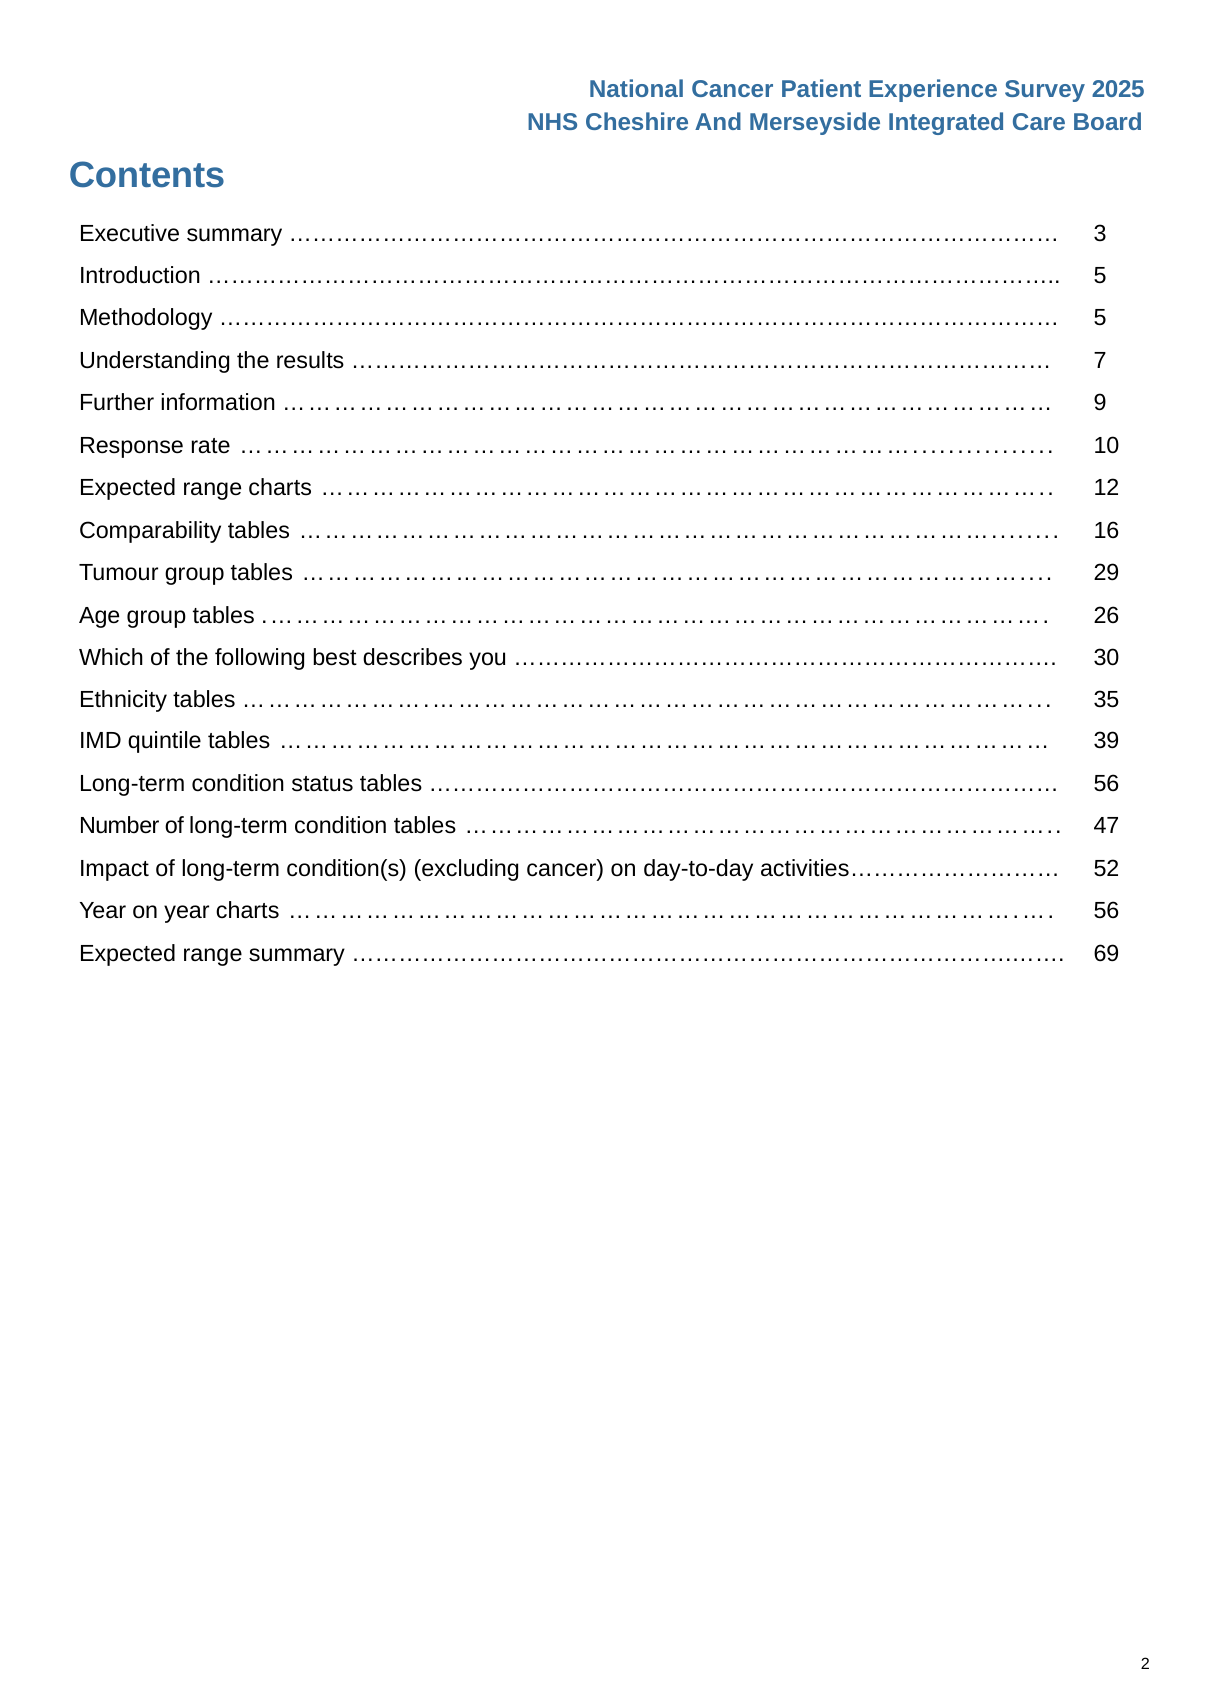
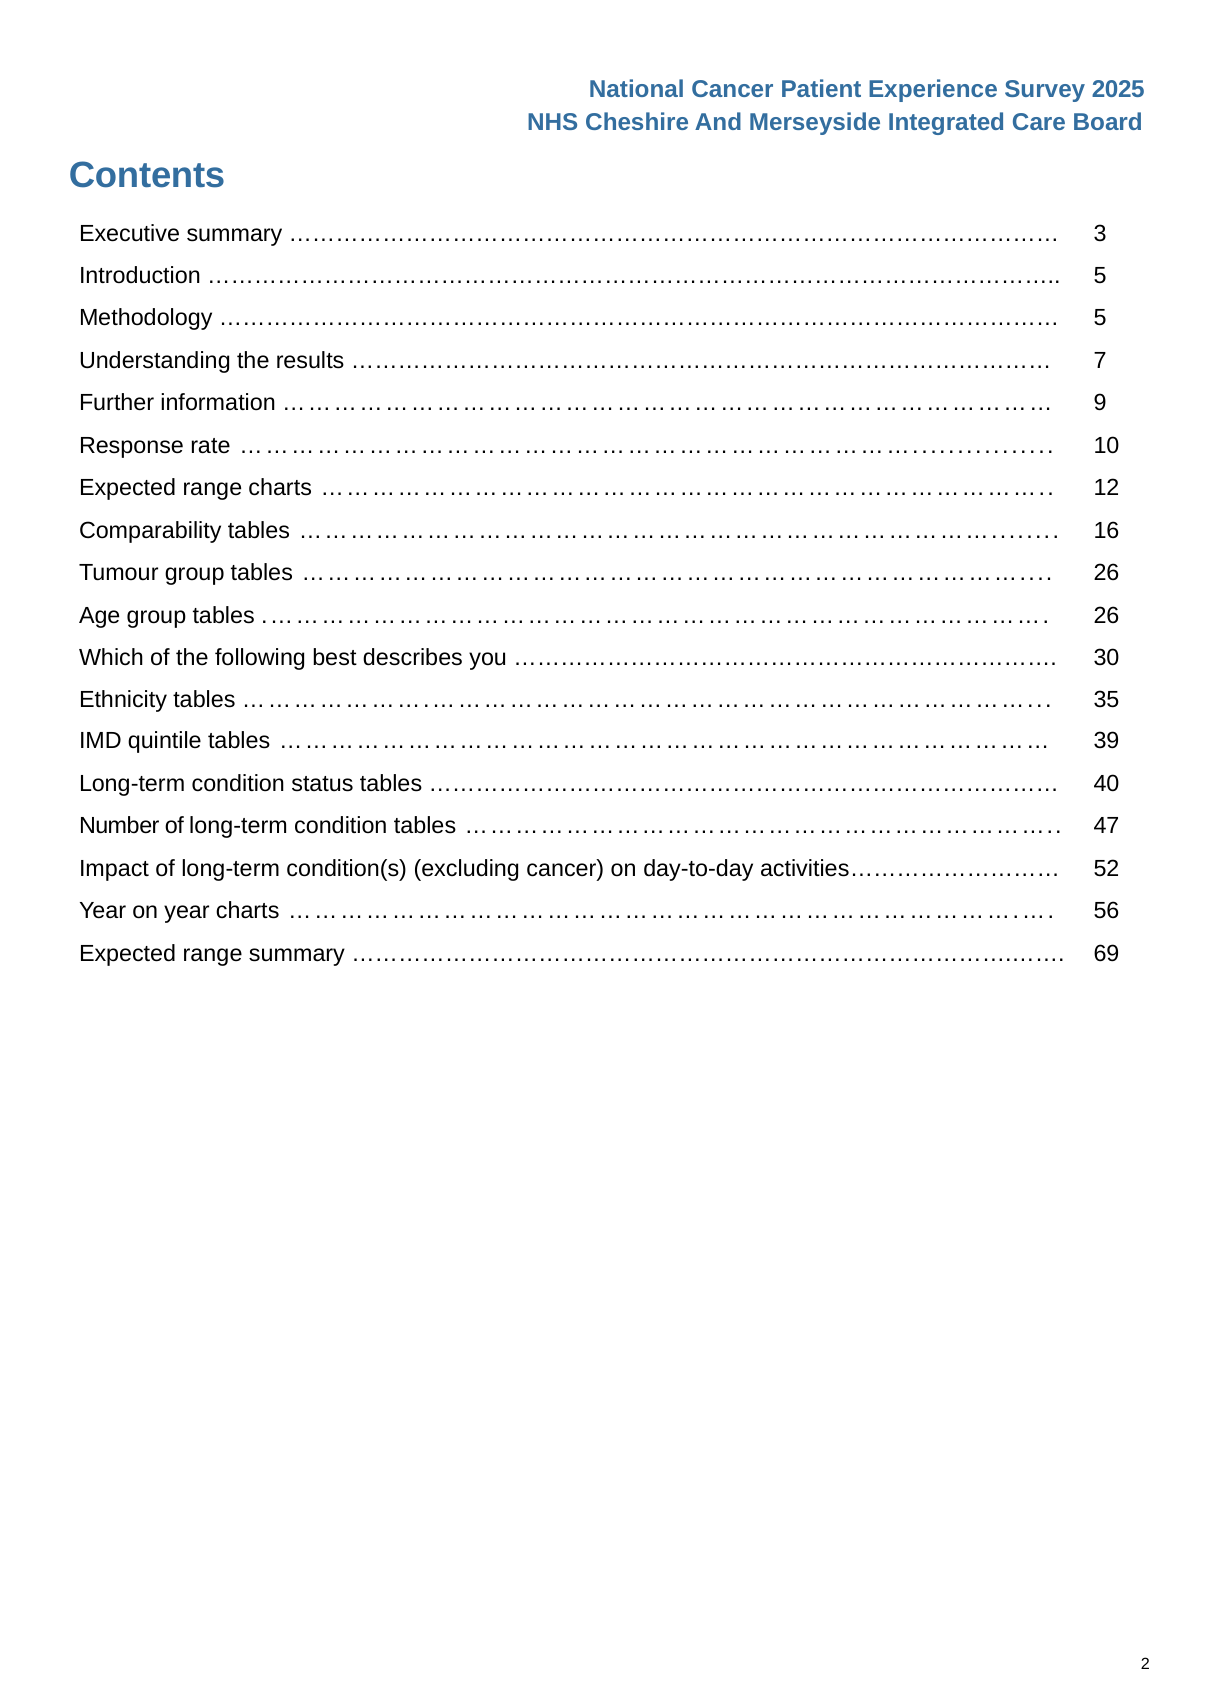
29: 29 -> 26 (1107, 573)
56: 56 -> 40 (1107, 783)
